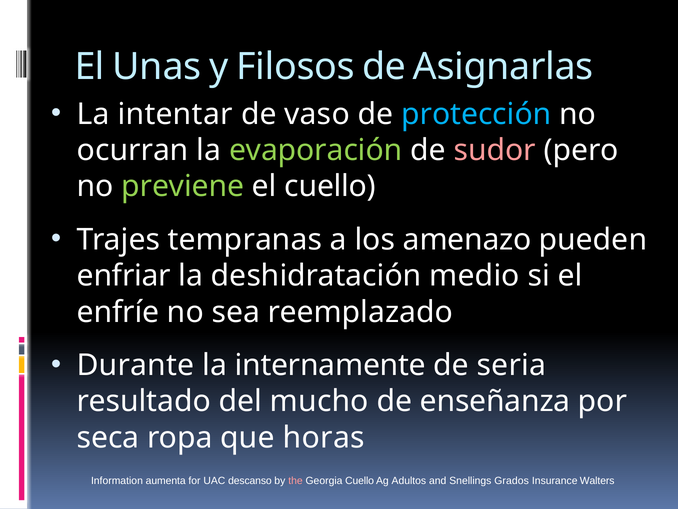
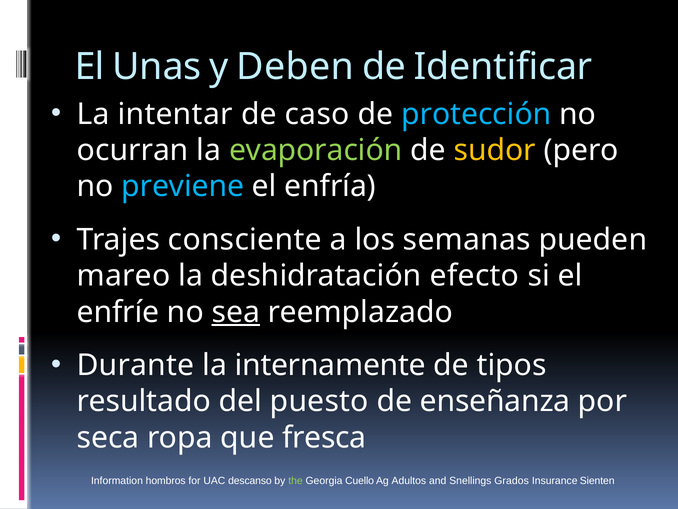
Filosos: Filosos -> Deben (295, 67)
Asignarlas: Asignarlas -> Identificar (503, 67)
vaso: vaso -> caso (317, 114)
sudor colour: pink -> yellow (495, 150)
previene colour: light green -> light blue (183, 186)
el cuello: cuello -> enfría (330, 186)
tempranas: tempranas -> consciente (245, 239)
amenazo: amenazo -> semanas (467, 239)
enfriar: enfriar -> mareo (124, 276)
medio: medio -> efecto (474, 276)
sea underline: none -> present (236, 312)
seria: seria -> tipos (512, 365)
mucho: mucho -> puesto (319, 401)
horas: horas -> fresca (324, 437)
aumenta: aumenta -> hombros (166, 480)
the colour: pink -> light green (295, 480)
Walters: Walters -> Sienten (597, 480)
